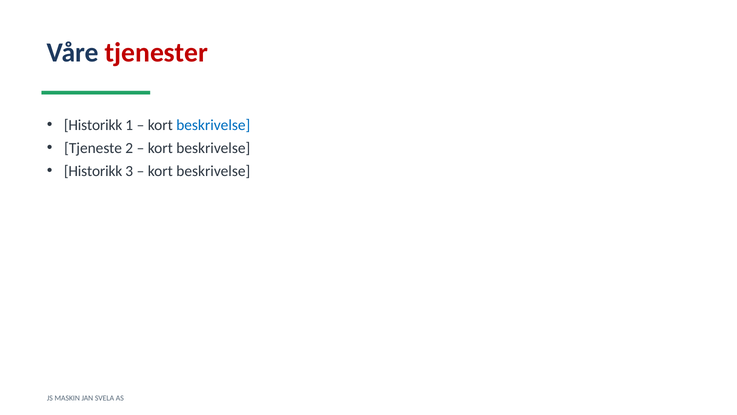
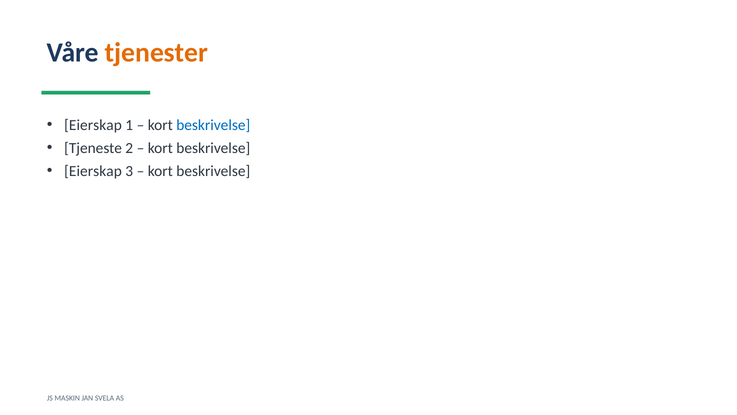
tjenester colour: red -> orange (156, 53)
Historikk: Historikk -> Eierskap (93, 125)
Historikk: Historikk -> Eierskap (93, 171)
